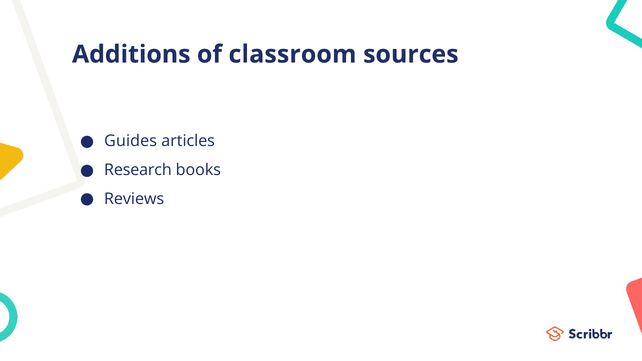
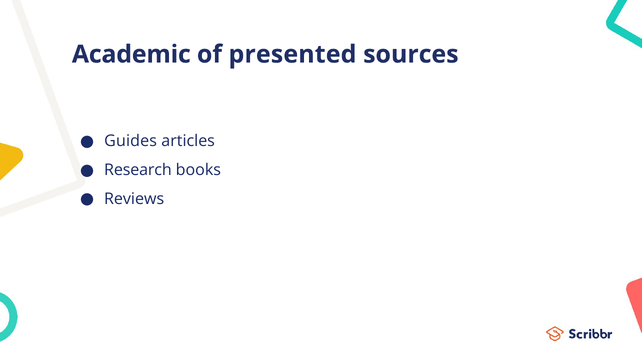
Additions: Additions -> Academic (131, 54)
classroom: classroom -> presented (292, 54)
